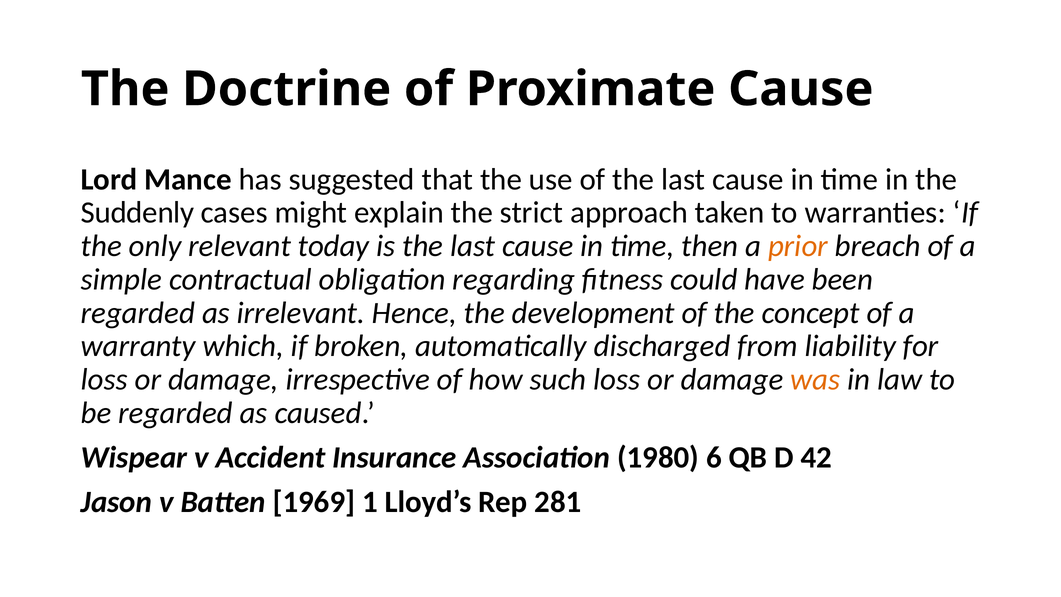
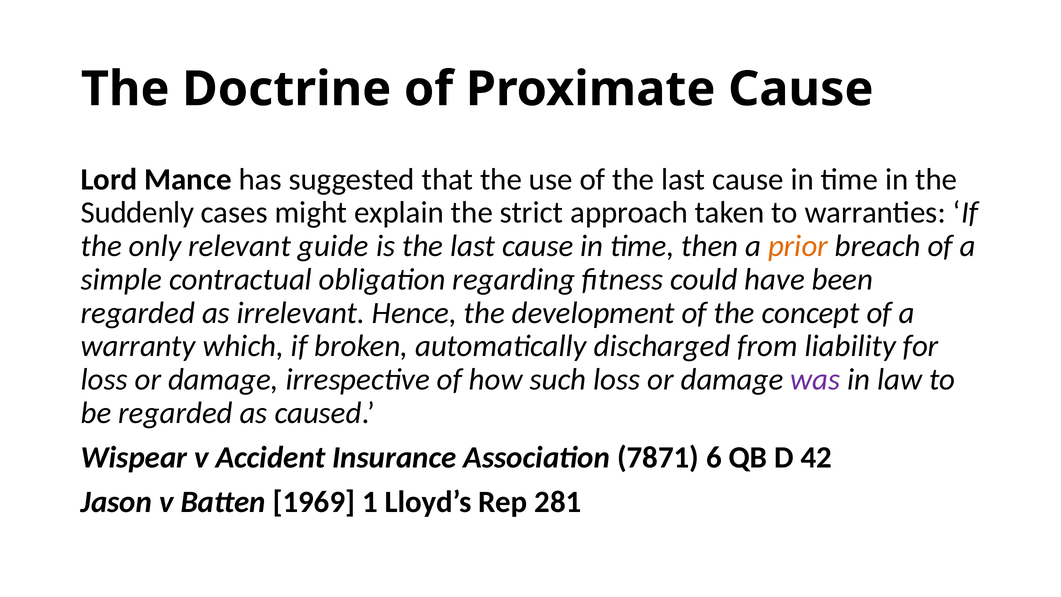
today: today -> guide (333, 246)
was colour: orange -> purple (815, 380)
1980: 1980 -> 7871 (658, 457)
